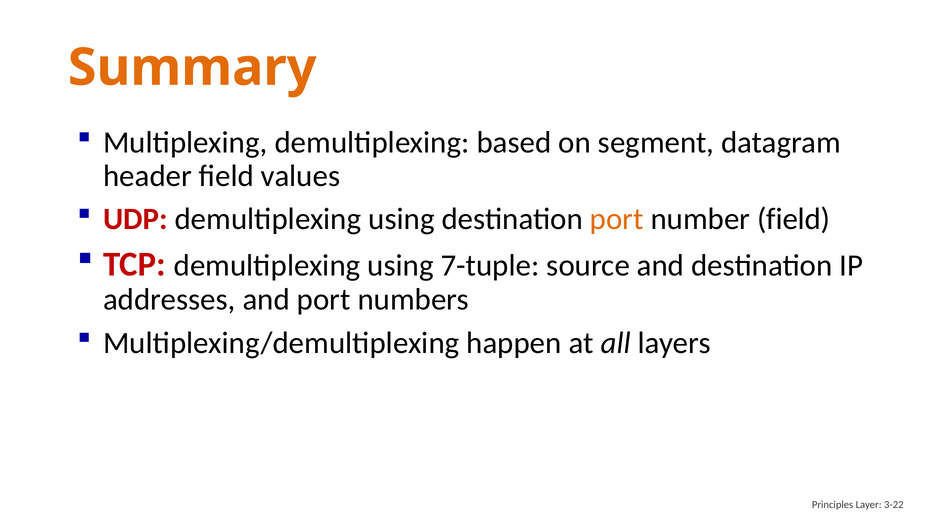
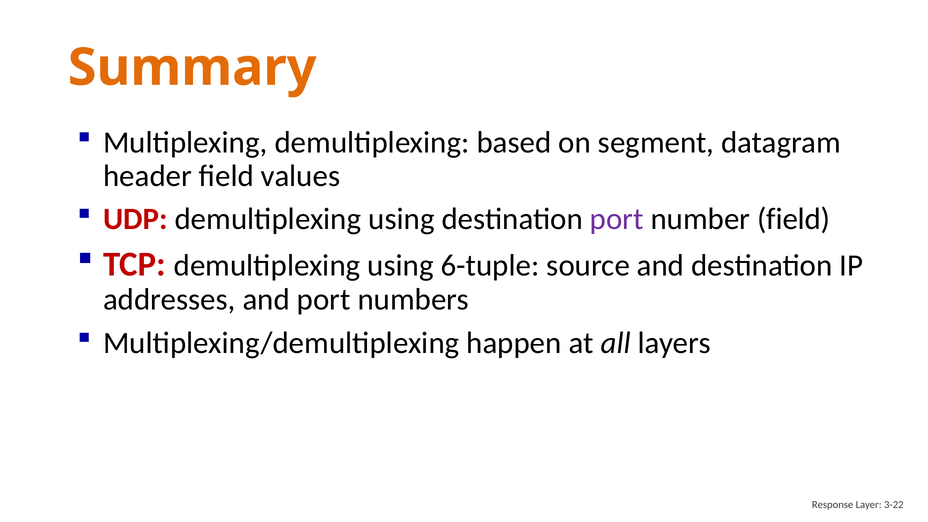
port colour: orange -> purple (617, 219)
7-tuple: 7-tuple -> 6-tuple (490, 265)
Principles: Principles -> Response (833, 505)
